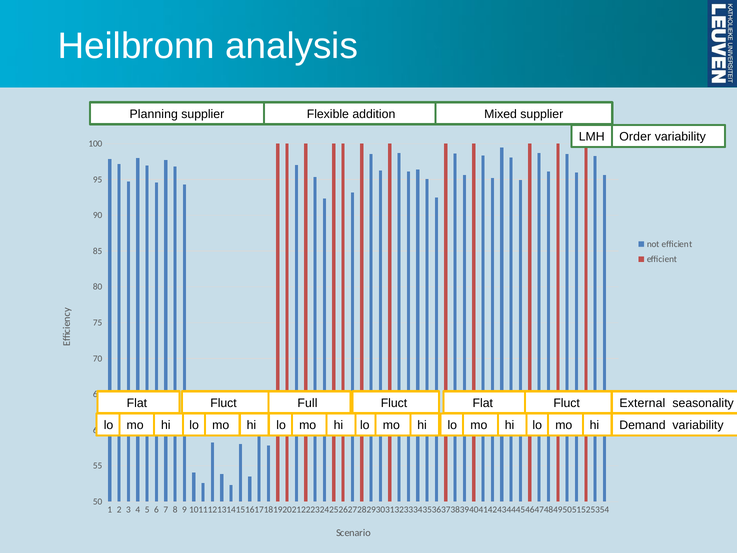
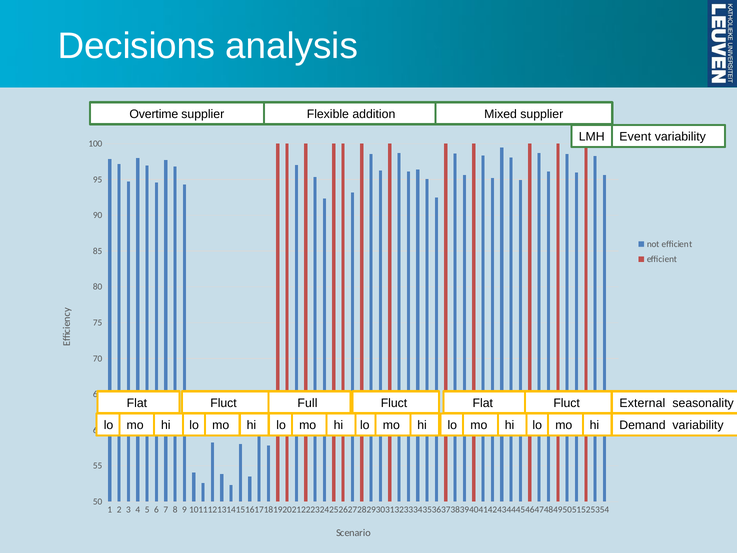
Heilbronn: Heilbronn -> Decisions (137, 46)
Planning: Planning -> Overtime (154, 114)
Order: Order -> Event (635, 137)
